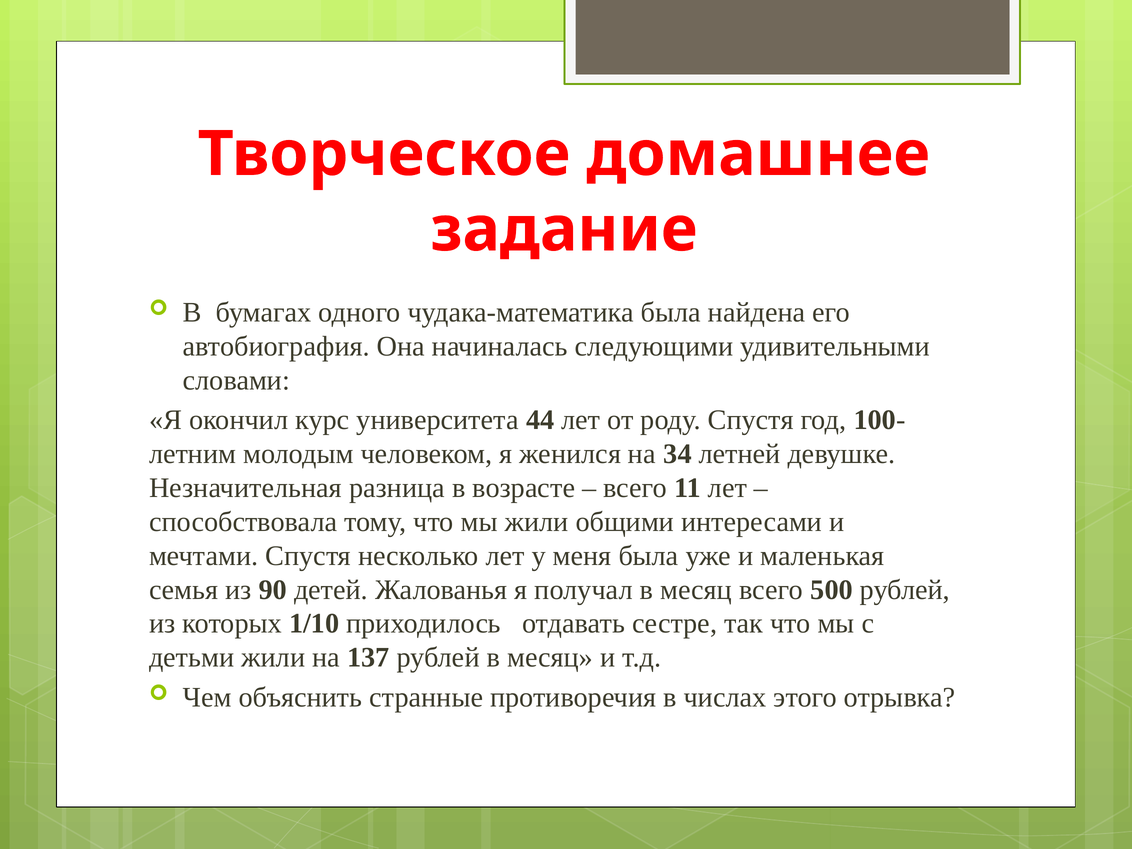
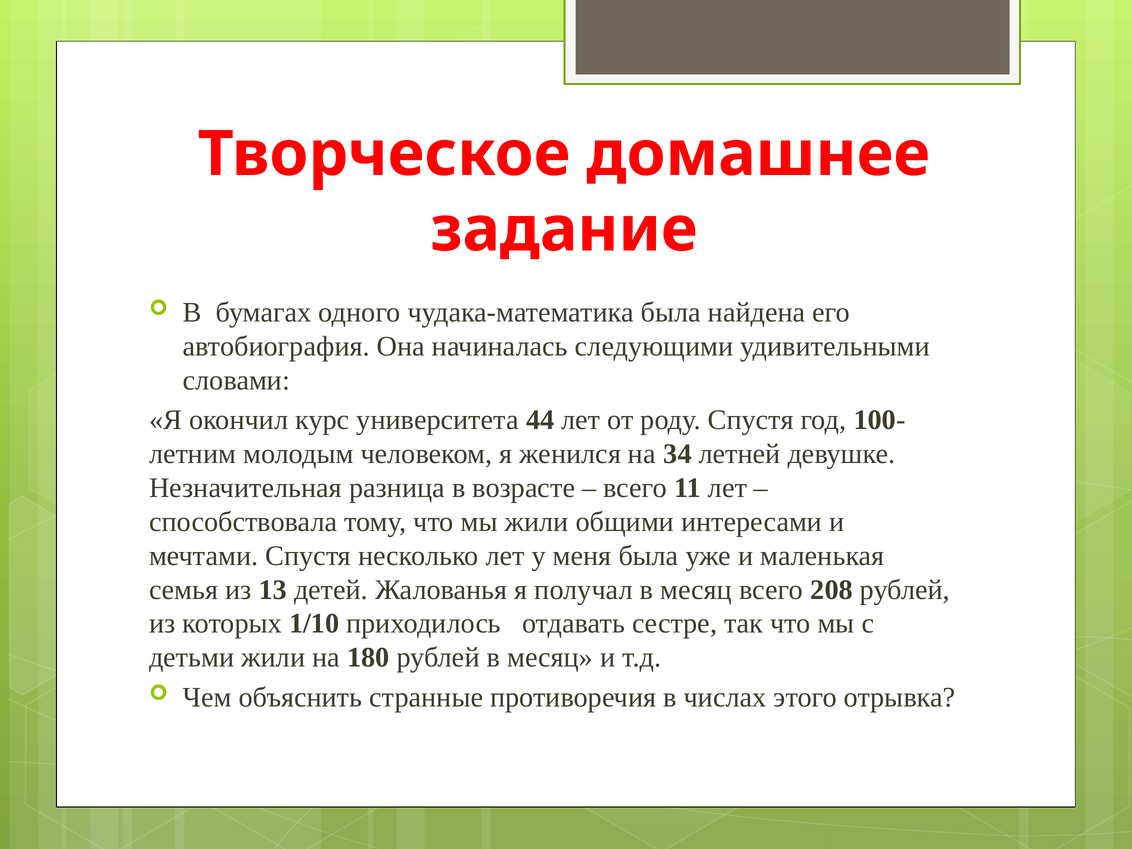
90: 90 -> 13 (273, 590)
500: 500 -> 208 (832, 590)
137: 137 -> 180 (368, 658)
